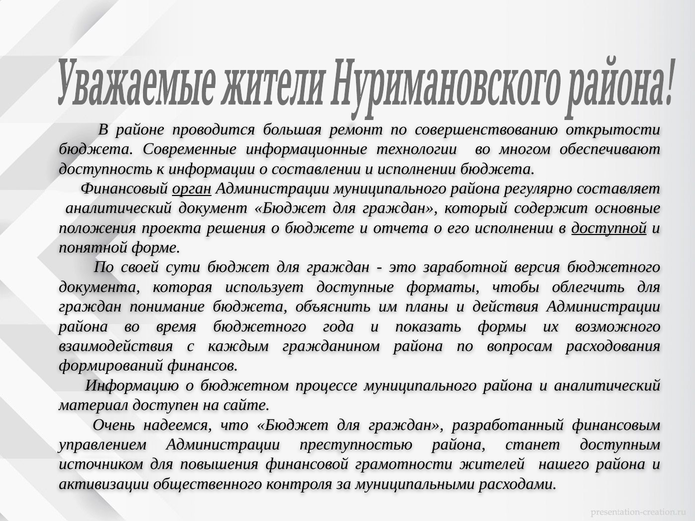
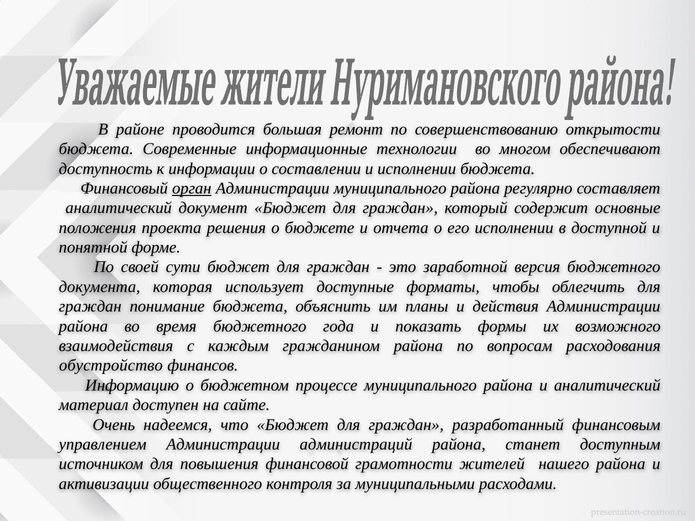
доступной underline: present -> none (609, 228)
формирований: формирований -> обустройство (111, 366)
преступностью: преступностью -> администраций (356, 444)
